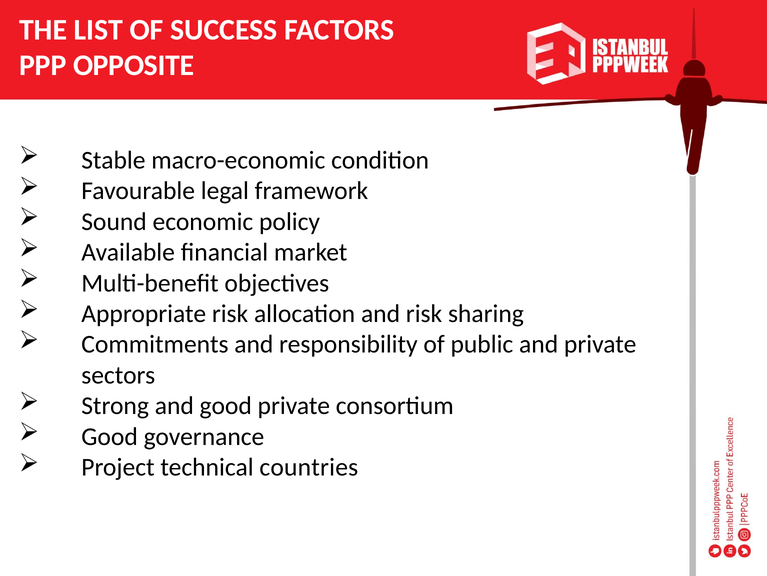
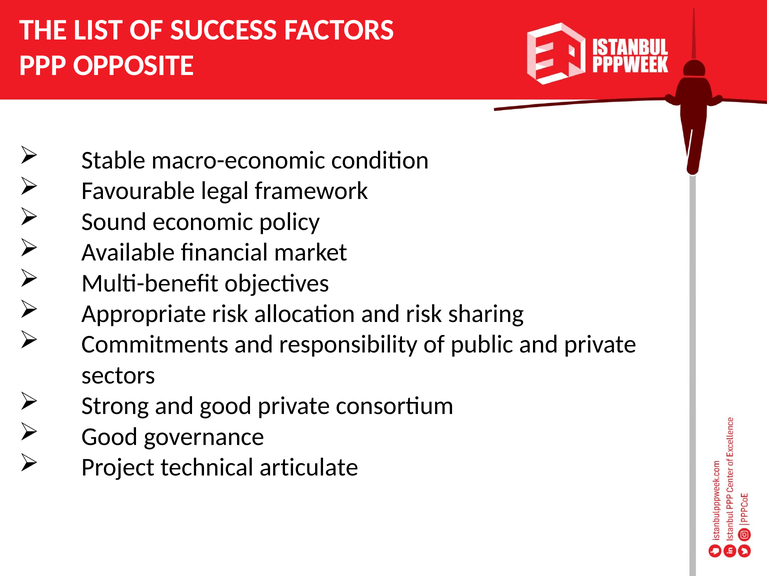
countries: countries -> articulate (309, 467)
